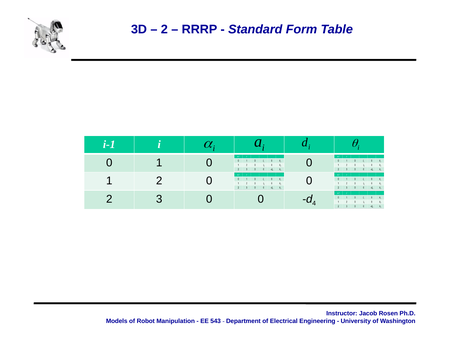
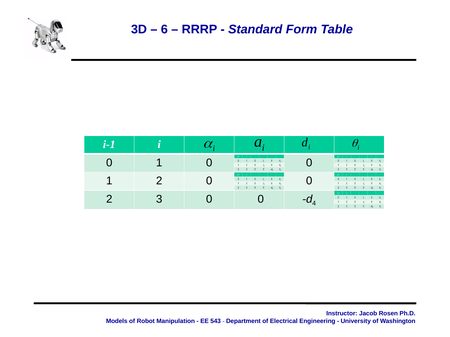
2: 2 -> 6 (164, 29)
